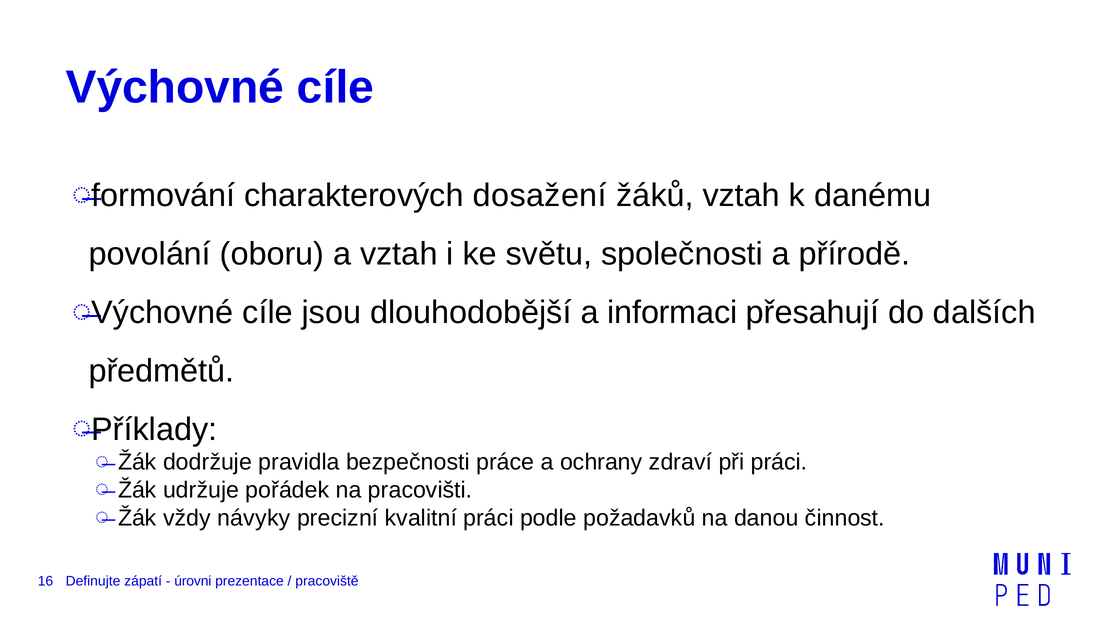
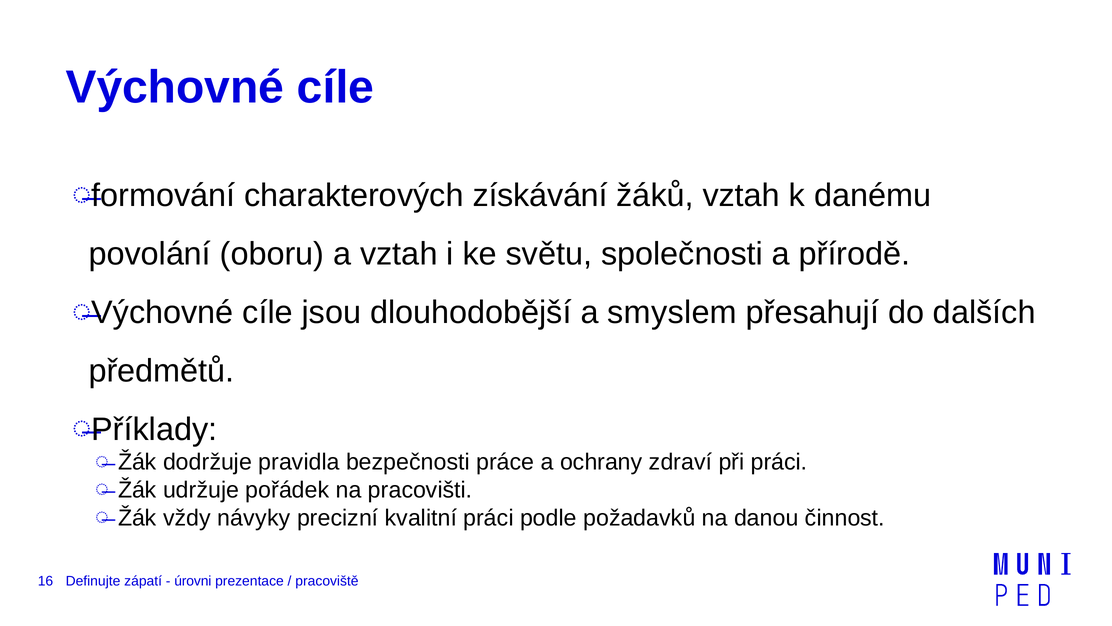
dosažení: dosažení -> získávání (540, 196)
informaci: informaci -> smyslem (672, 312)
